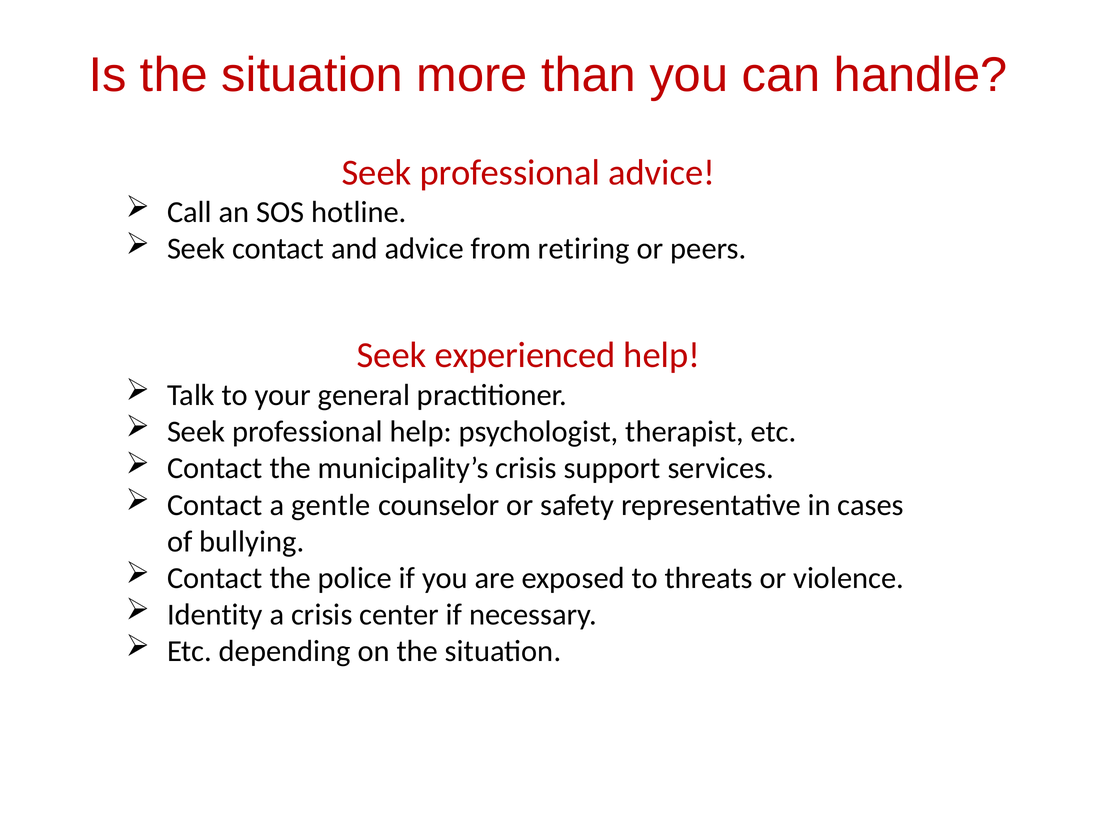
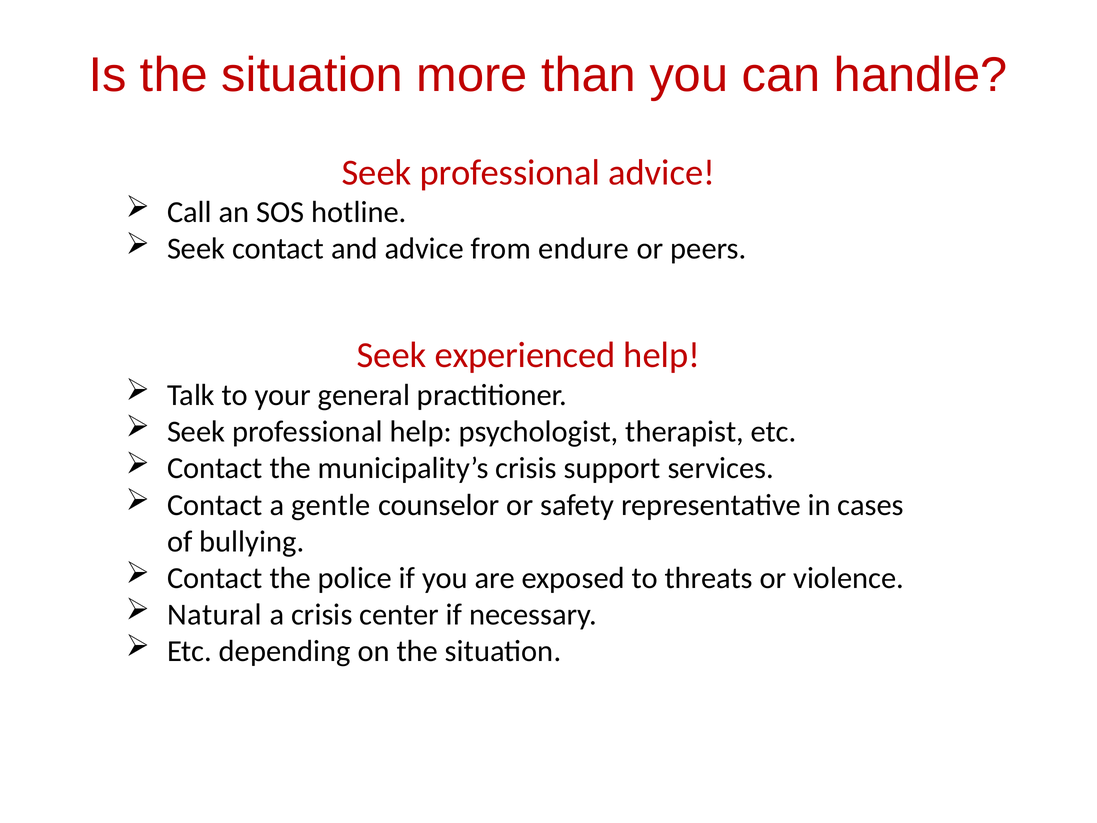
retiring: retiring -> endure (584, 249)
Identity: Identity -> Natural (215, 615)
